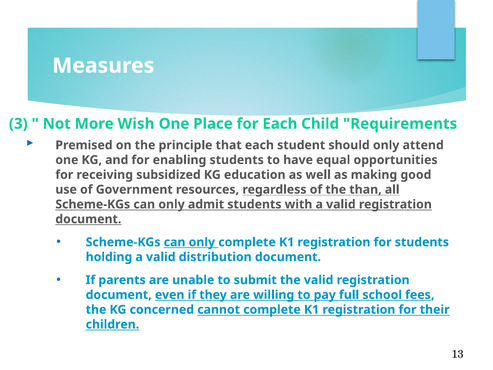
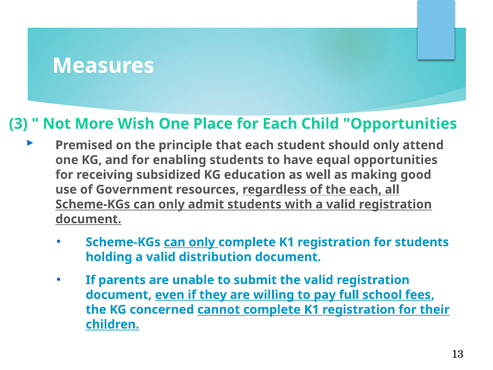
Child Requirements: Requirements -> Opportunities (400, 124)
the than: than -> each (366, 189)
